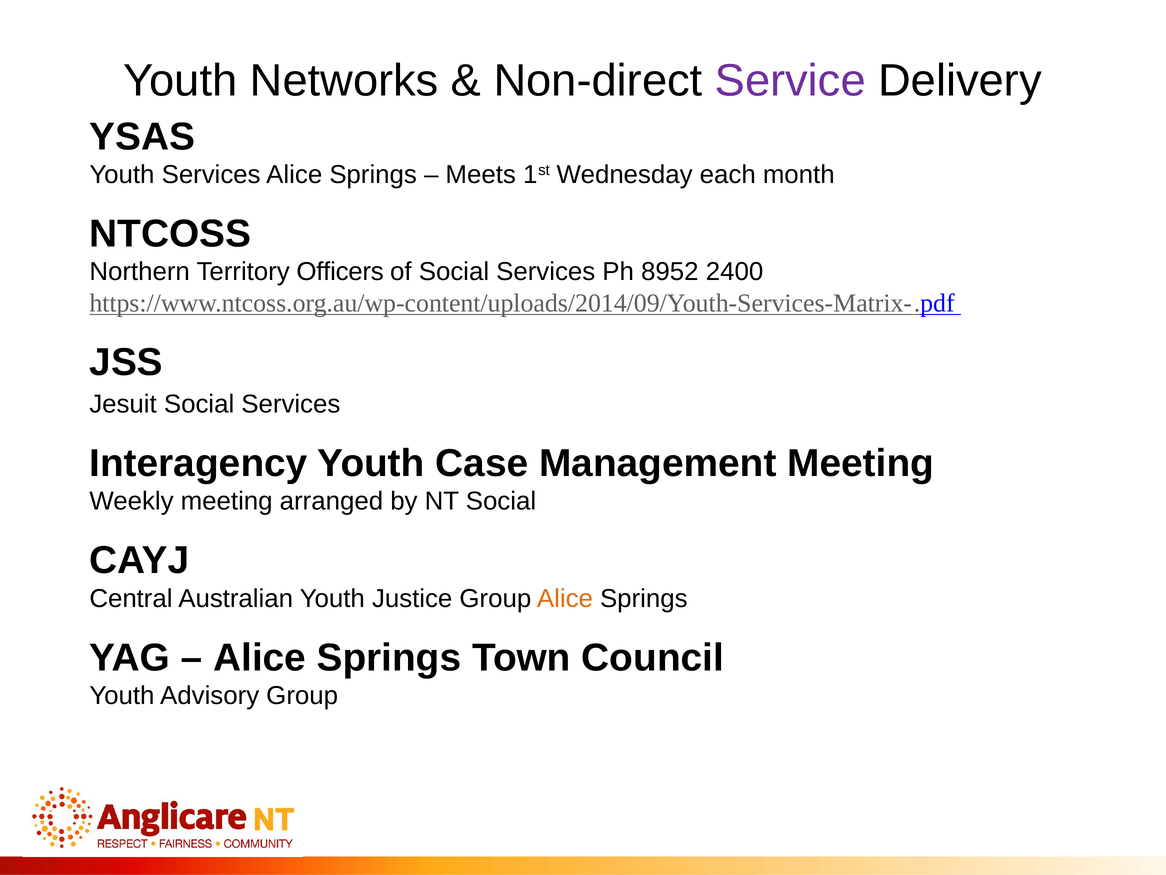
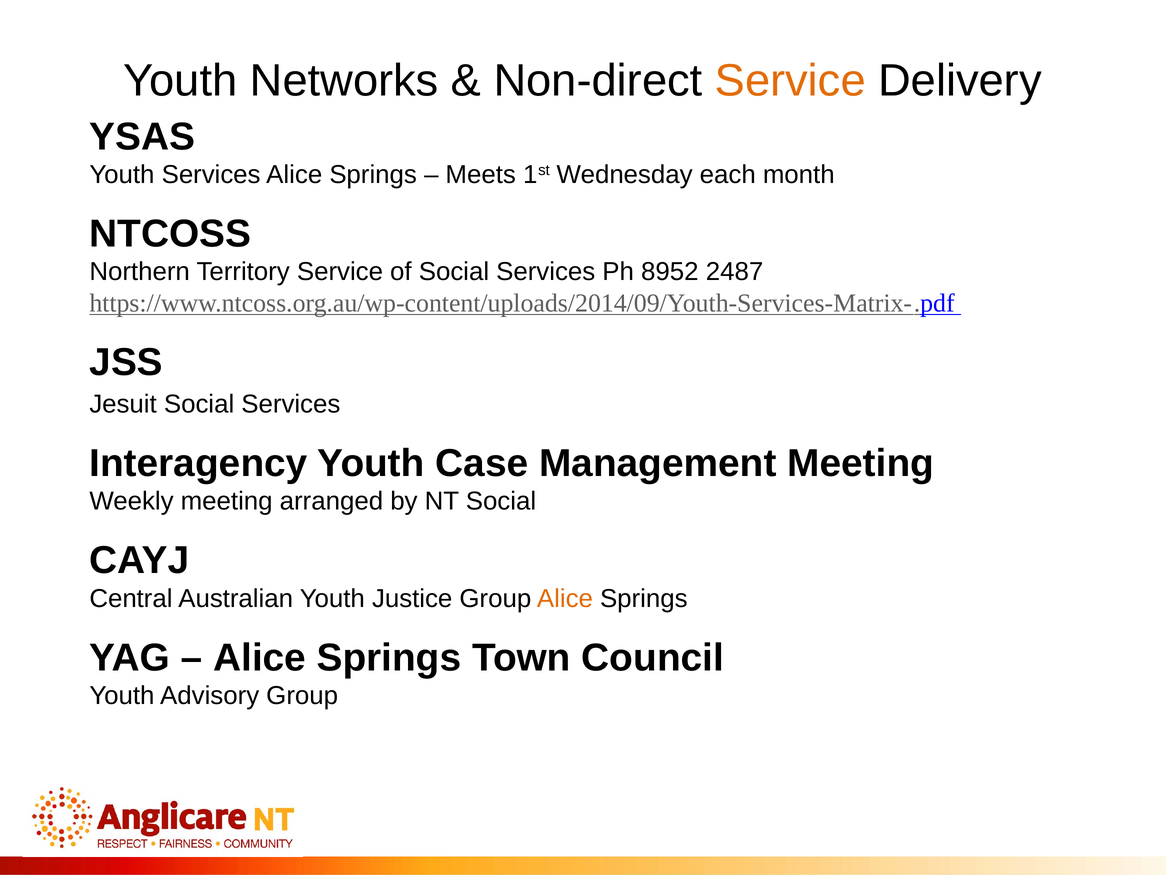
Service colour: purple -> orange (790, 81)
Territory Officers: Officers -> Service (340, 272)
2400: 2400 -> 2487 (735, 272)
